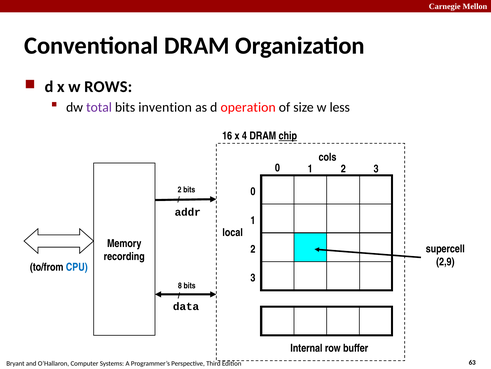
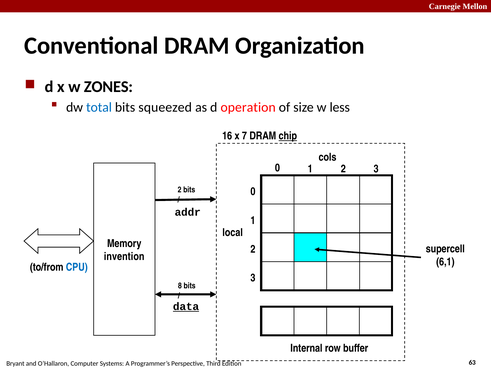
ROWS: ROWS -> ZONES (108, 87)
total colour: purple -> blue (99, 107)
invention: invention -> squeezed (165, 107)
4: 4 -> 7 (244, 136)
recording: recording -> invention (124, 256)
2,9: 2,9 -> 6,1 (445, 261)
data underline: none -> present (186, 306)
